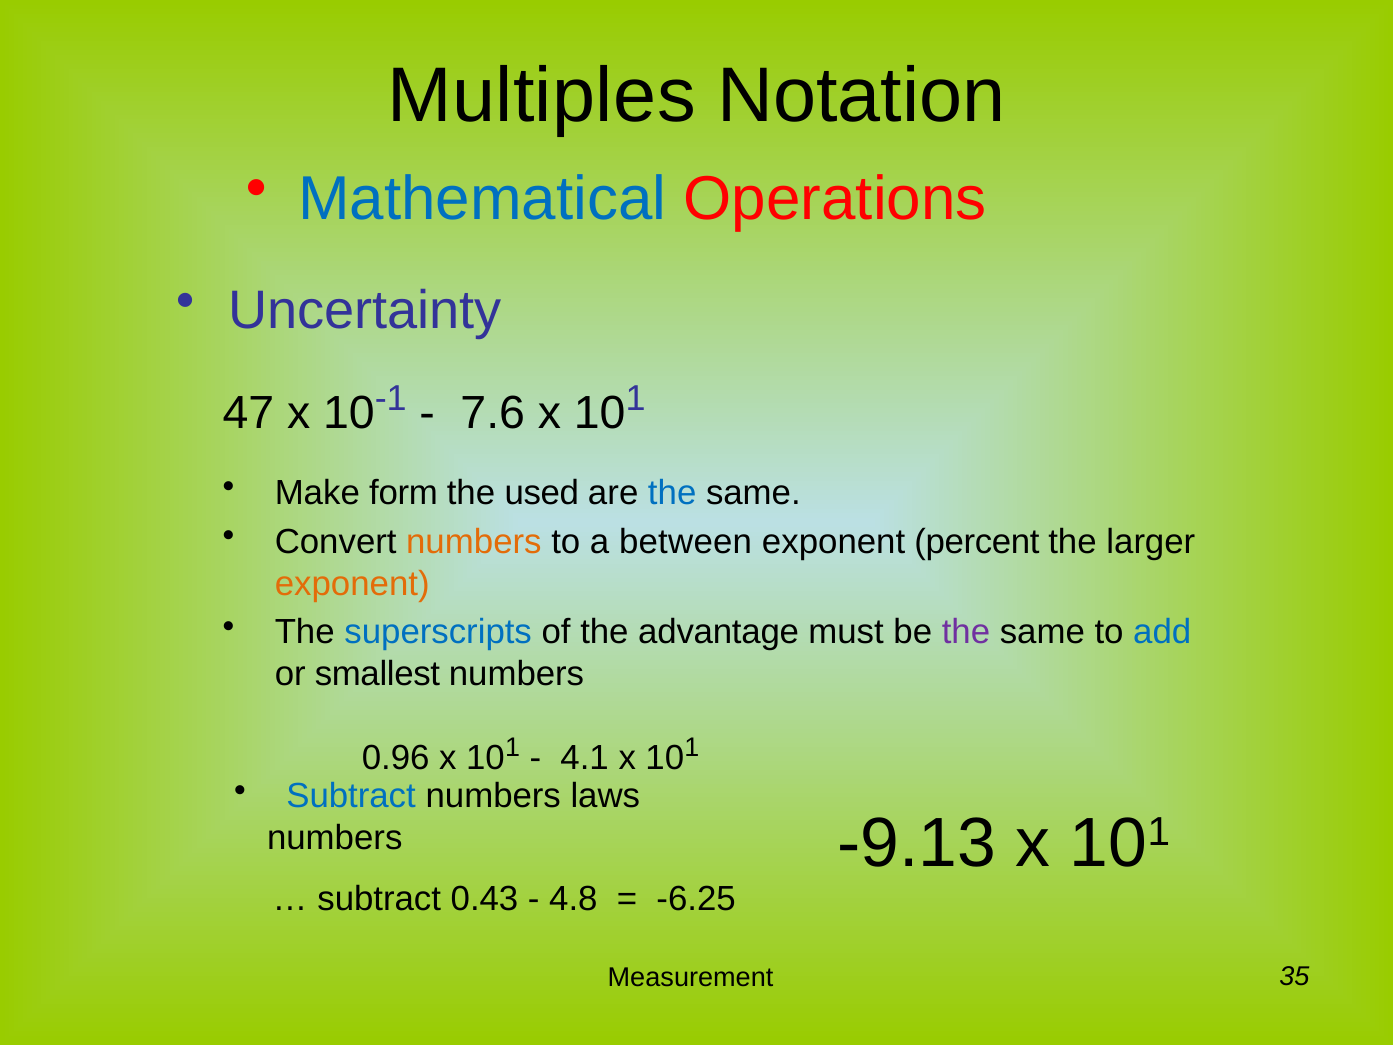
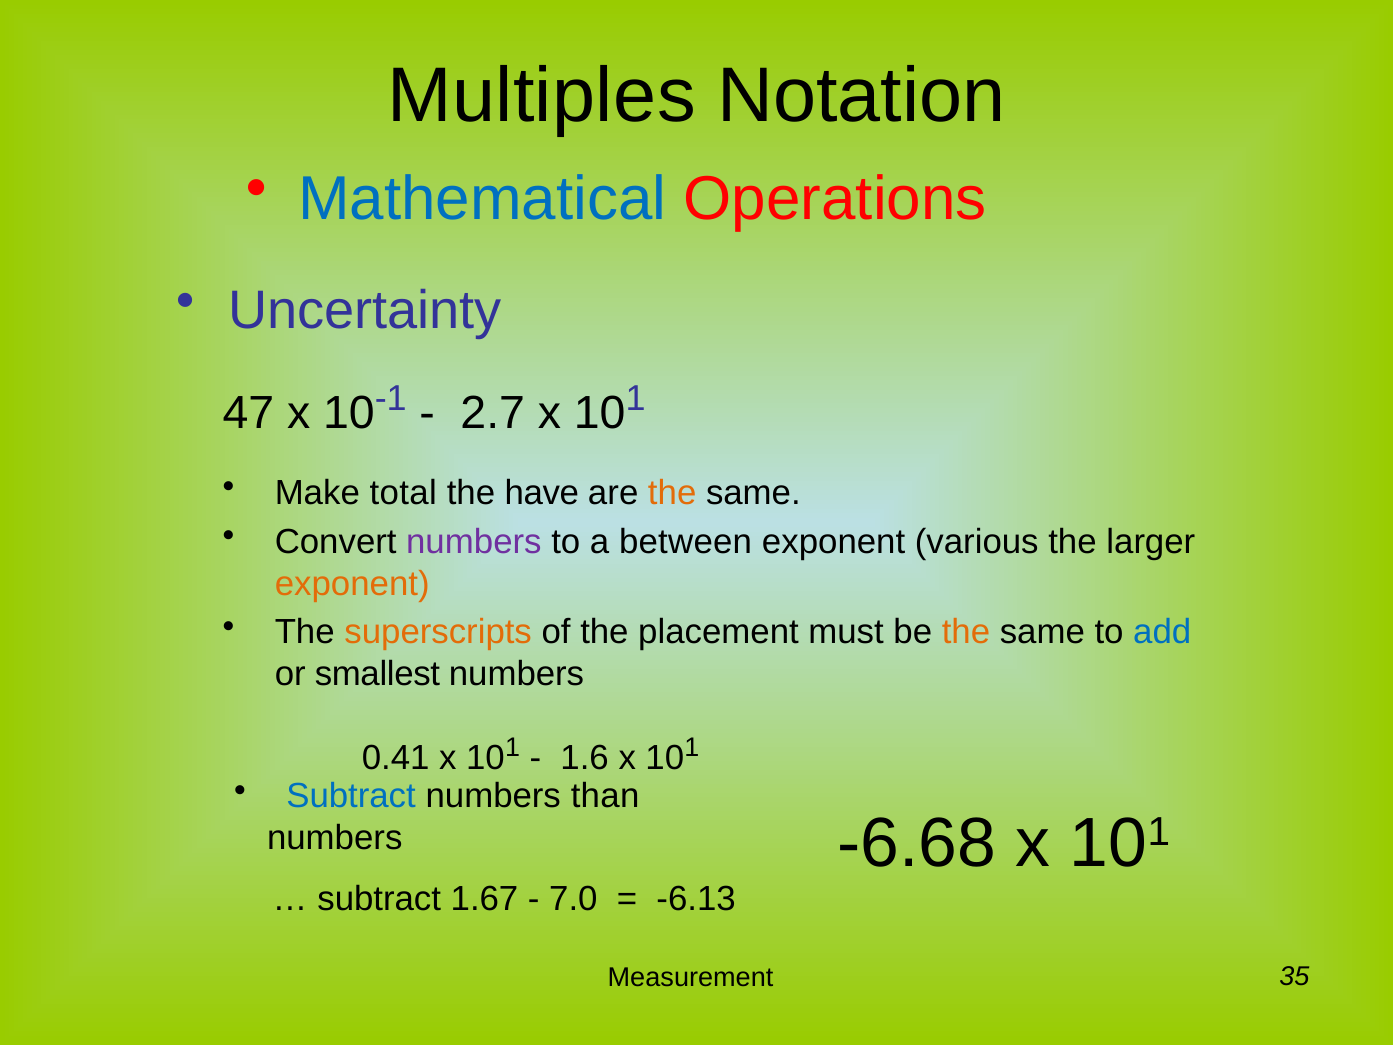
7.6: 7.6 -> 2.7 (493, 413)
form: form -> total (403, 493)
used: used -> have (542, 493)
the colour: blue -> orange (672, 493)
numbers colour: orange -> purple (474, 542)
percent: percent -> various (977, 542)
superscripts colour: blue -> orange (438, 632)
advantage: advantage -> placement (719, 632)
the colour: purple -> orange (966, 632)
0.96: 0.96 -> 0.41 (396, 758)
4.1: 4.1 -> 1.6 (585, 758)
laws: laws -> than (605, 796)
-9.13: -9.13 -> -6.68 (917, 843)
0.43: 0.43 -> 1.67 (485, 898)
4.8: 4.8 -> 7.0 (573, 898)
-6.25: -6.25 -> -6.13 (696, 898)
